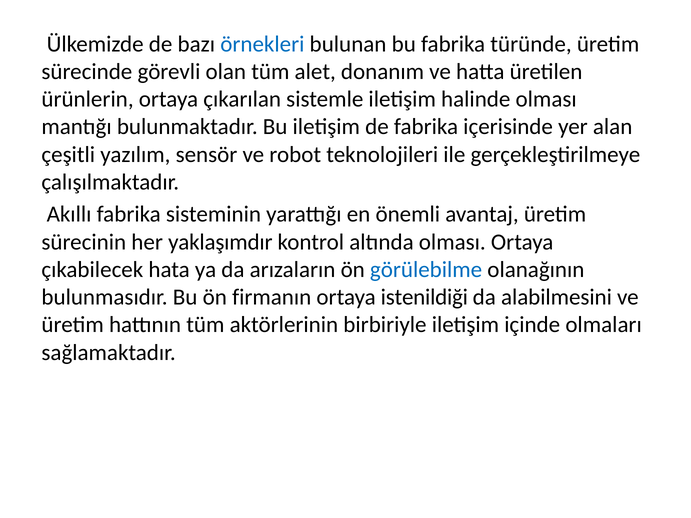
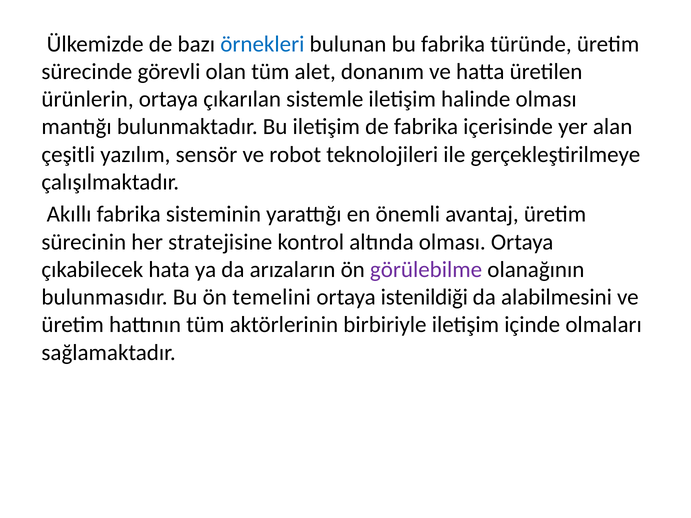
yaklaşımdır: yaklaşımdır -> stratejisine (220, 242)
görülebilme colour: blue -> purple (426, 270)
firmanın: firmanın -> temelini (272, 297)
